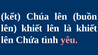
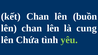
kết Chúa: Chúa -> Chan (38, 16)
lên khiết: khiết -> chan (32, 28)
là khiết: khiết -> cung (87, 28)
yêu colour: pink -> light green (69, 40)
